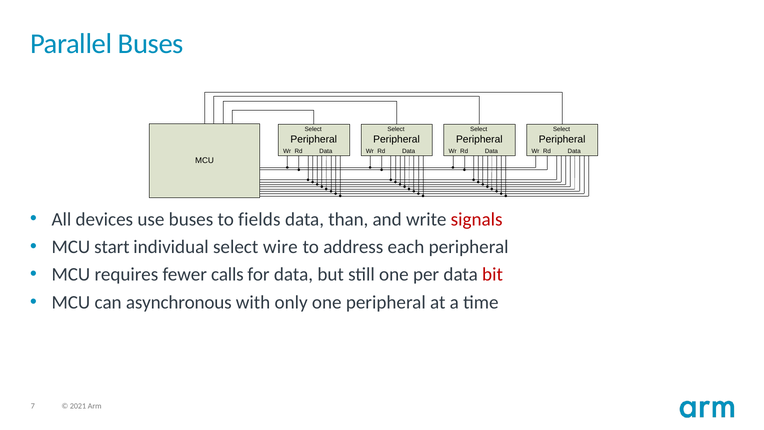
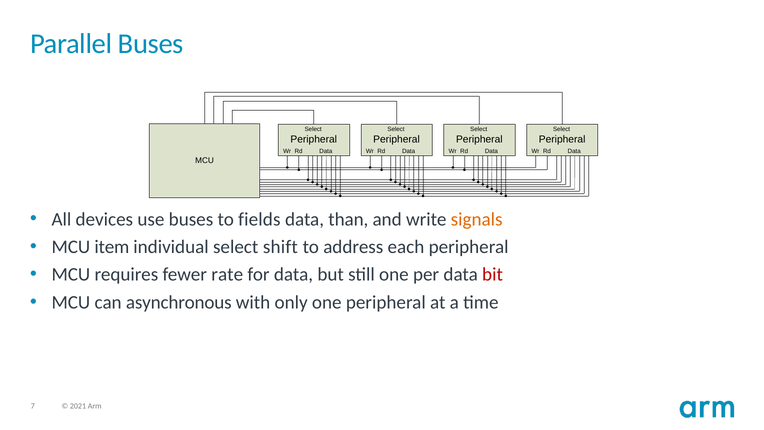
signals colour: red -> orange (477, 219)
start: start -> item (112, 247)
wire: wire -> shift (280, 247)
calls: calls -> rate (227, 274)
